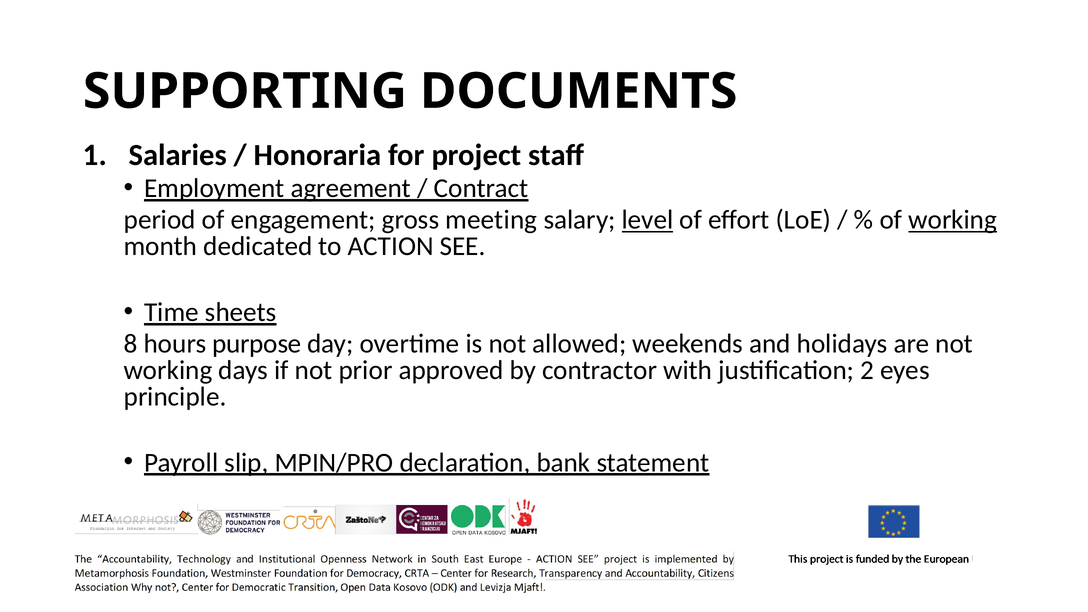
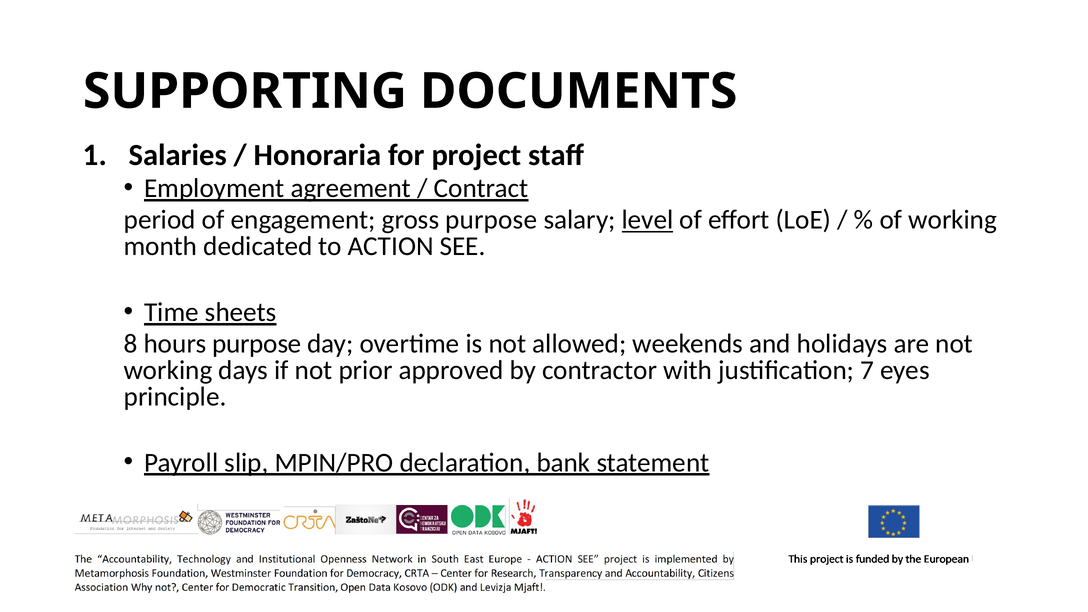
gross meeting: meeting -> purpose (491, 220)
working underline: present -> none (953, 220)
2: 2 -> 7 (867, 370)
